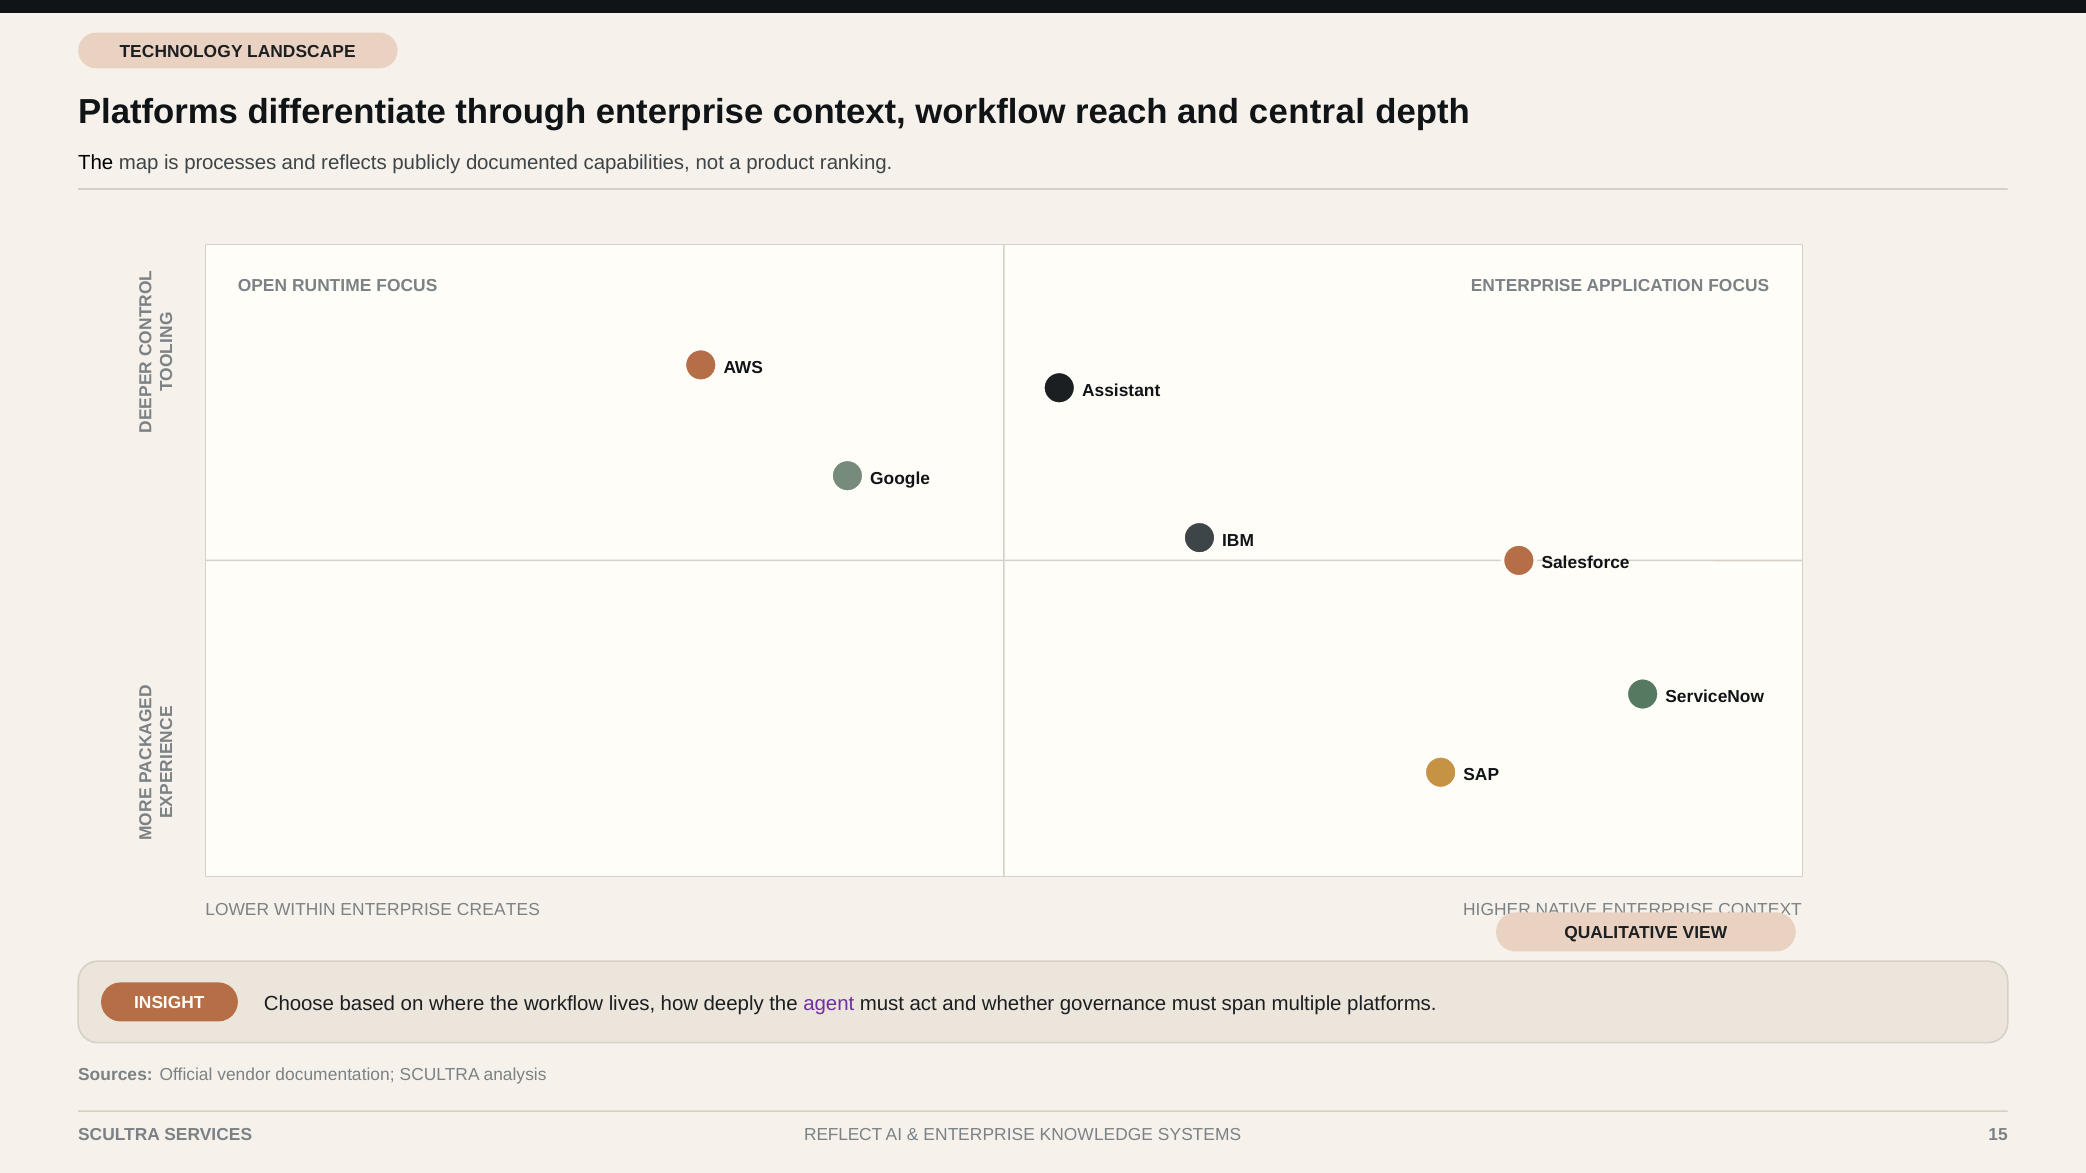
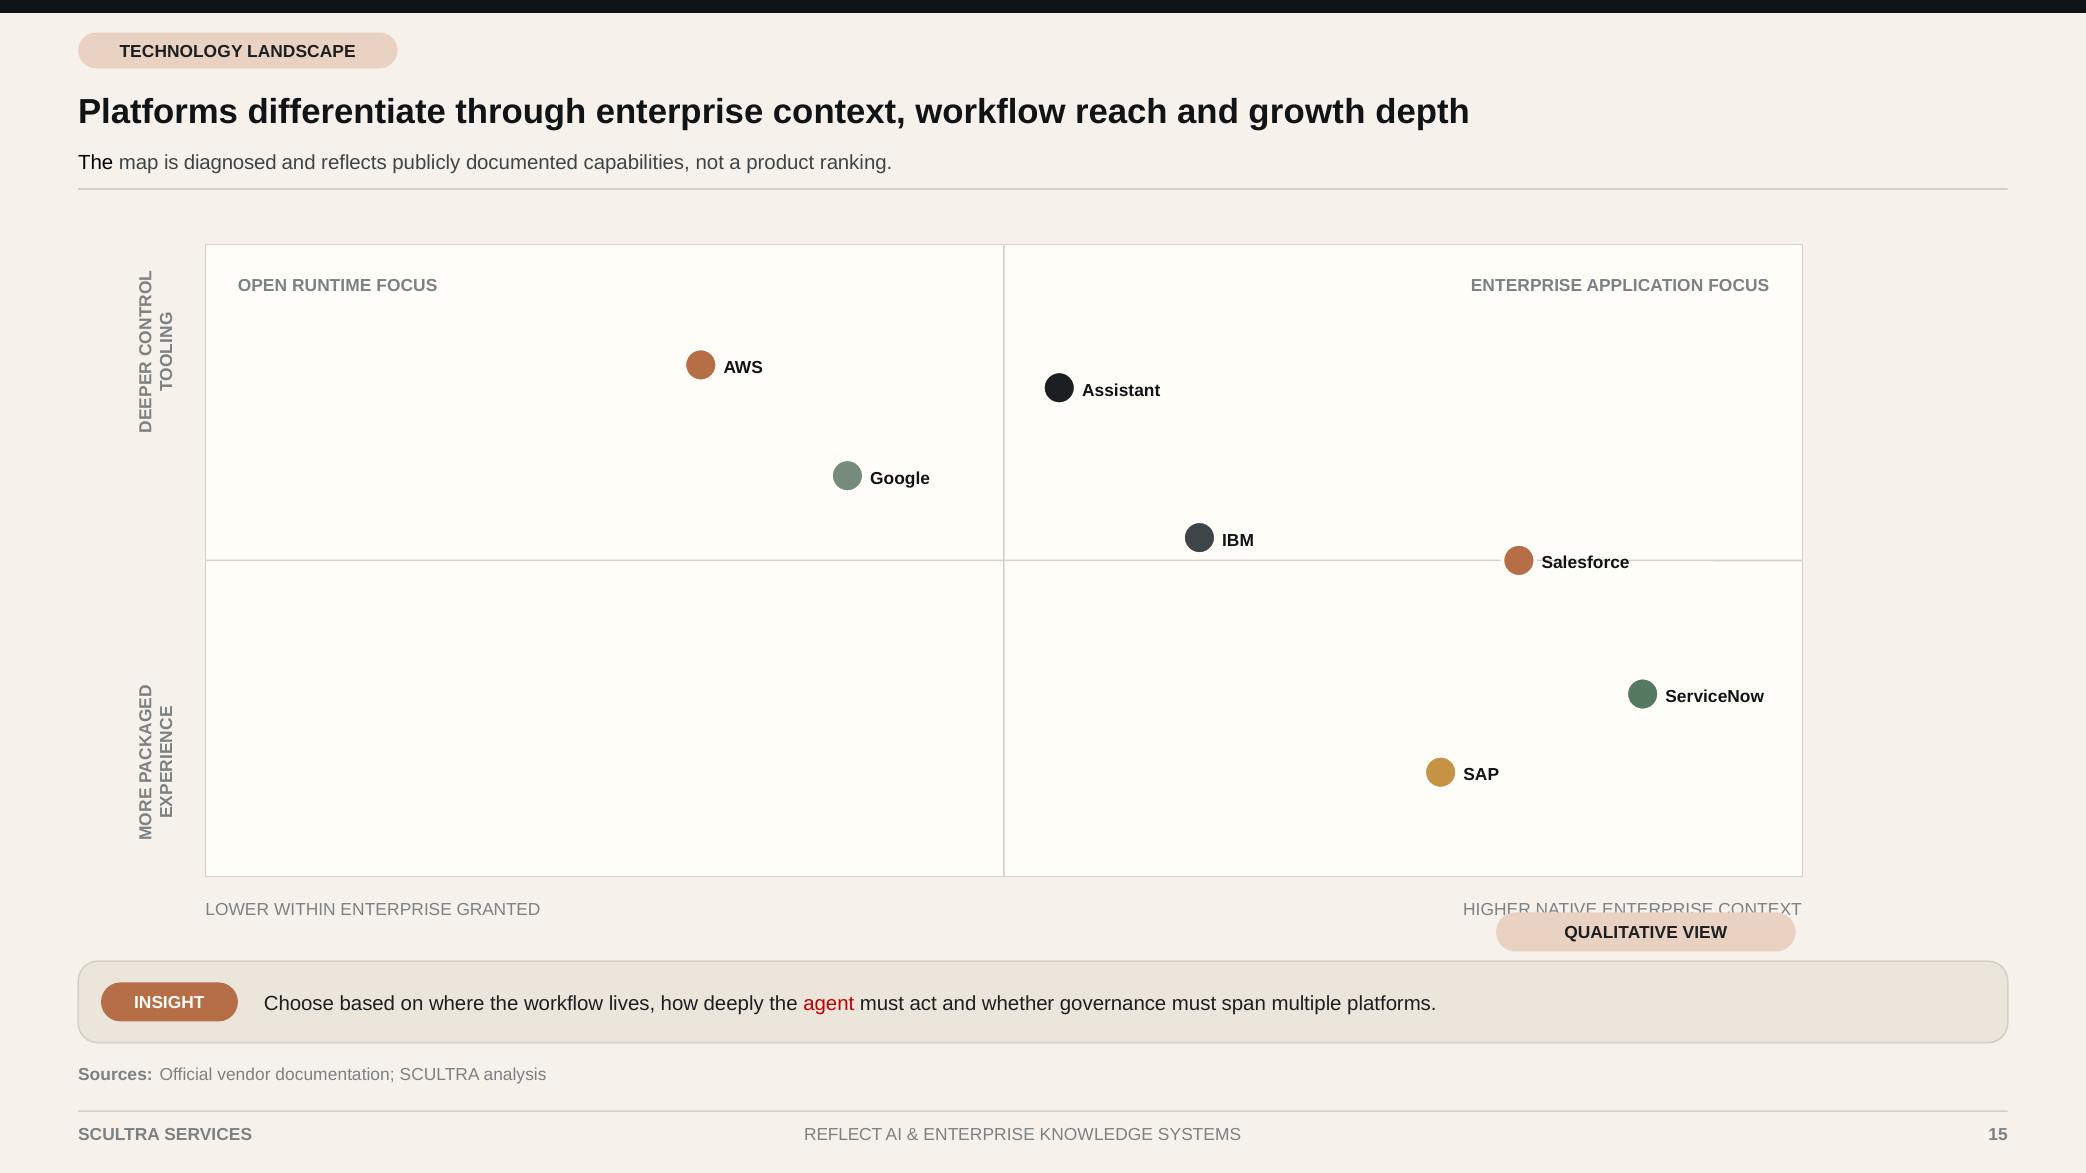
central: central -> growth (1307, 112)
processes: processes -> diagnosed (230, 163)
CREATES: CREATES -> GRANTED (499, 911)
agent colour: purple -> red (829, 1004)
